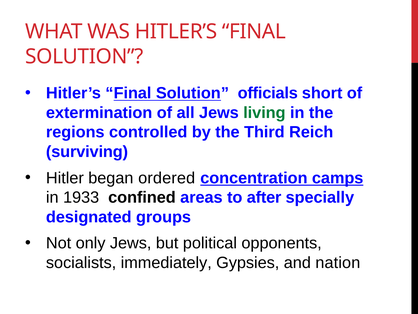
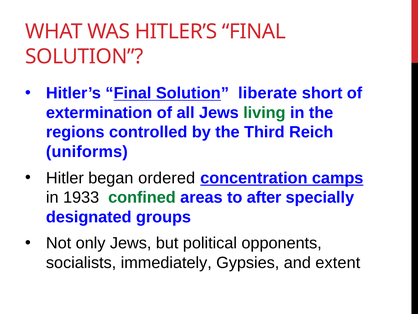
officials: officials -> liberate (268, 93)
surviving: surviving -> uniforms (87, 151)
confined colour: black -> green (142, 197)
nation: nation -> extent (338, 262)
